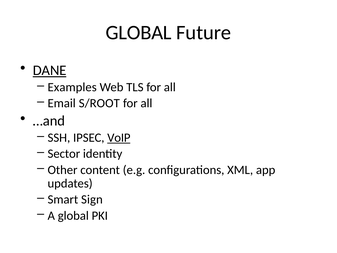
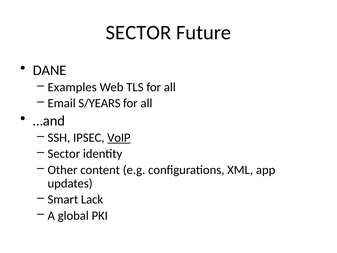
GLOBAL: GLOBAL -> SECTOR (138, 33)
DANE underline: present -> none (50, 70)
S/ROOT: S/ROOT -> S/YEARS (99, 103)
Sign: Sign -> Lack (92, 199)
